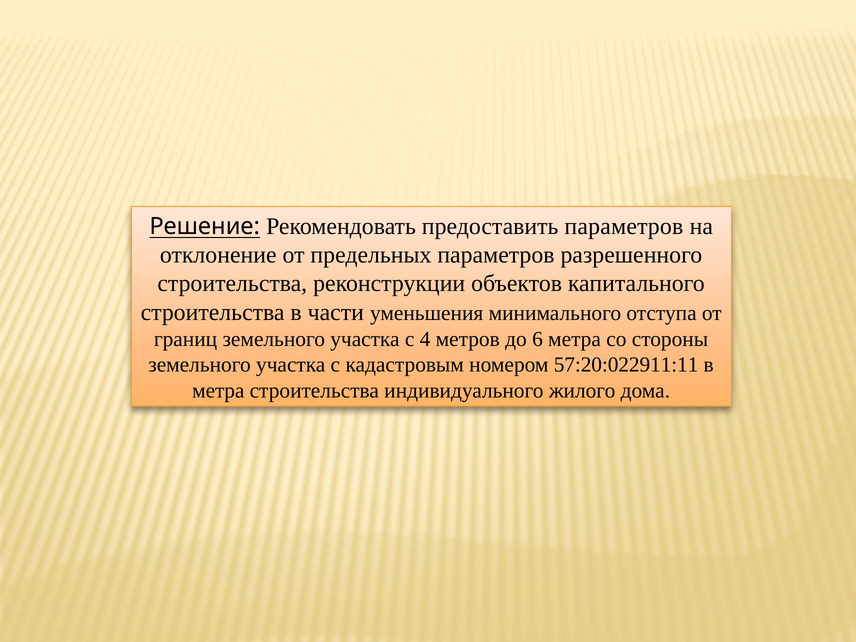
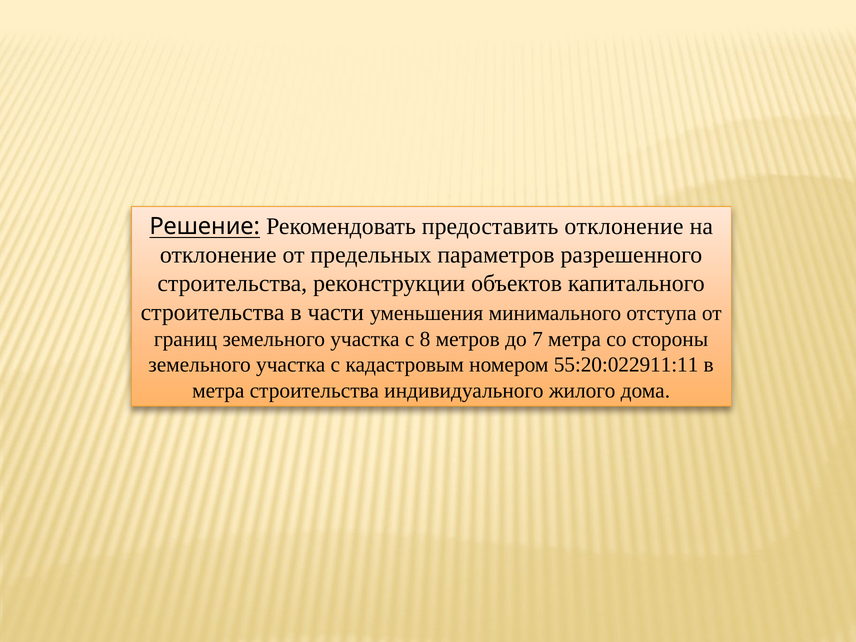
предоставить параметров: параметров -> отклонение (624, 227)
4: 4 -> 8 (425, 339)
6: 6 -> 7 (537, 339)
57:20:022911:11: 57:20:022911:11 -> 55:20:022911:11 (626, 365)
